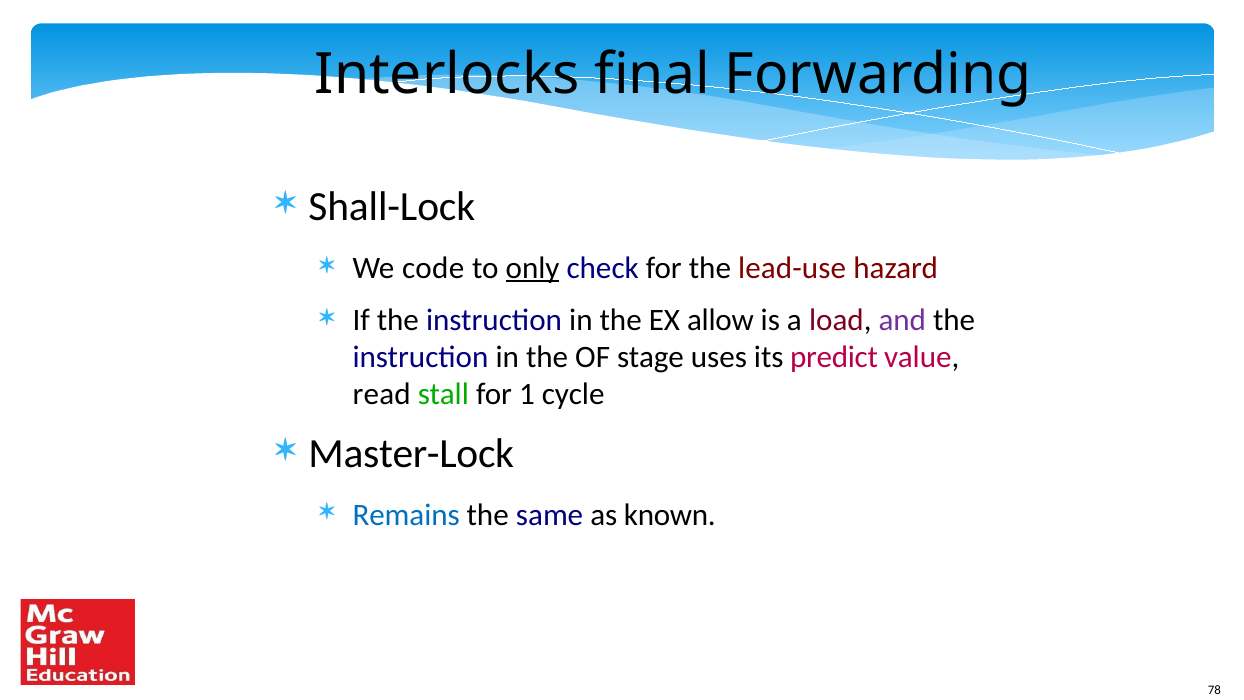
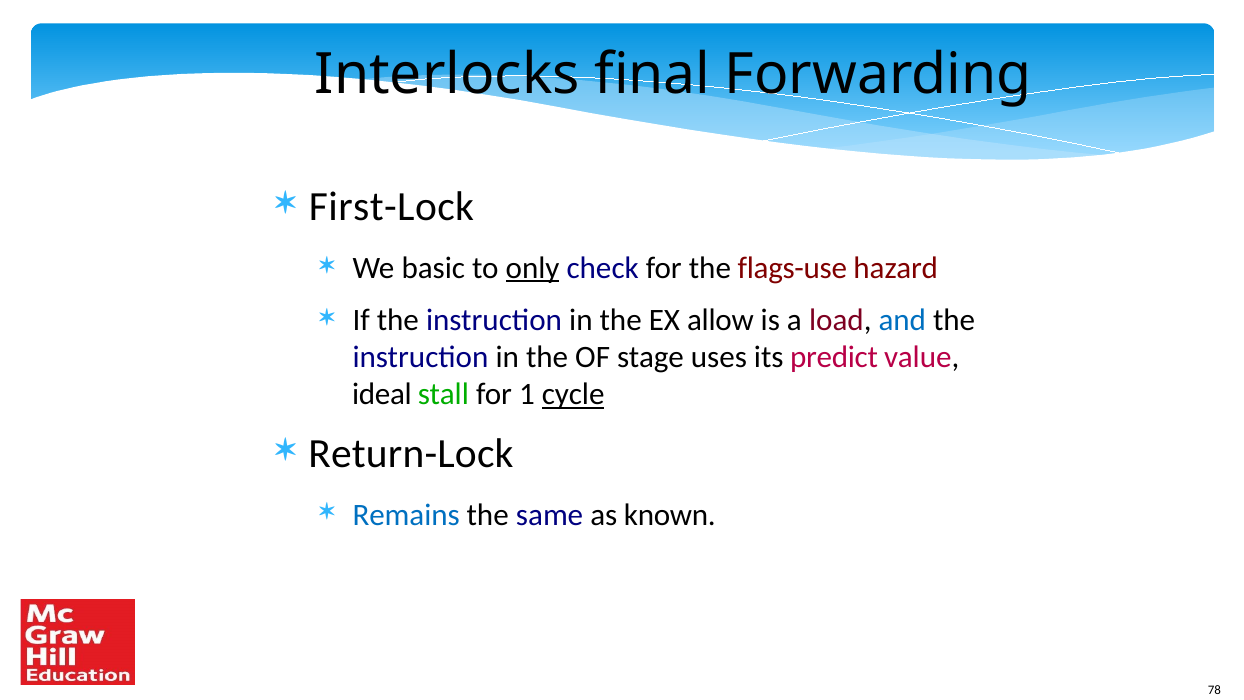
Shall-Lock: Shall-Lock -> First-Lock (392, 207)
code: code -> basic (433, 268)
lead-use: lead-use -> flags-use (792, 268)
and colour: purple -> blue (902, 320)
read: read -> ideal (382, 394)
cycle underline: none -> present (573, 394)
Master-Lock: Master-Lock -> Return-Lock (411, 453)
